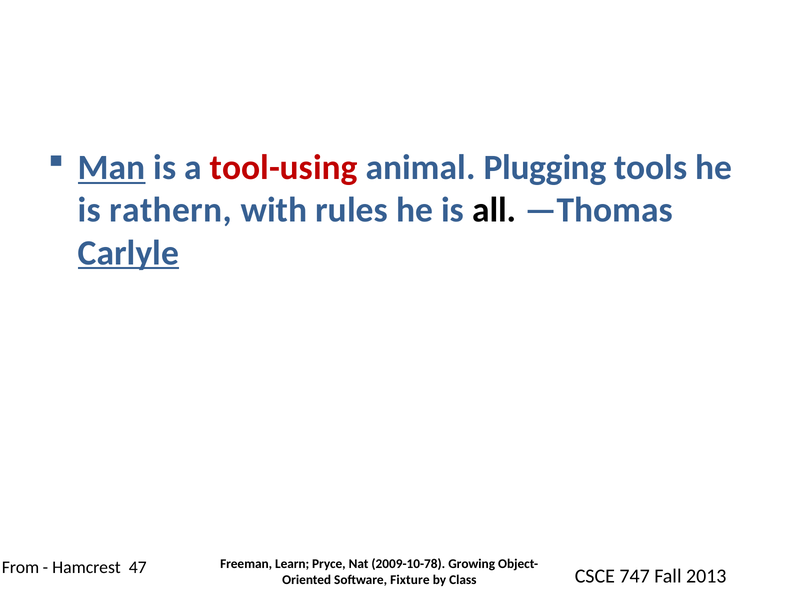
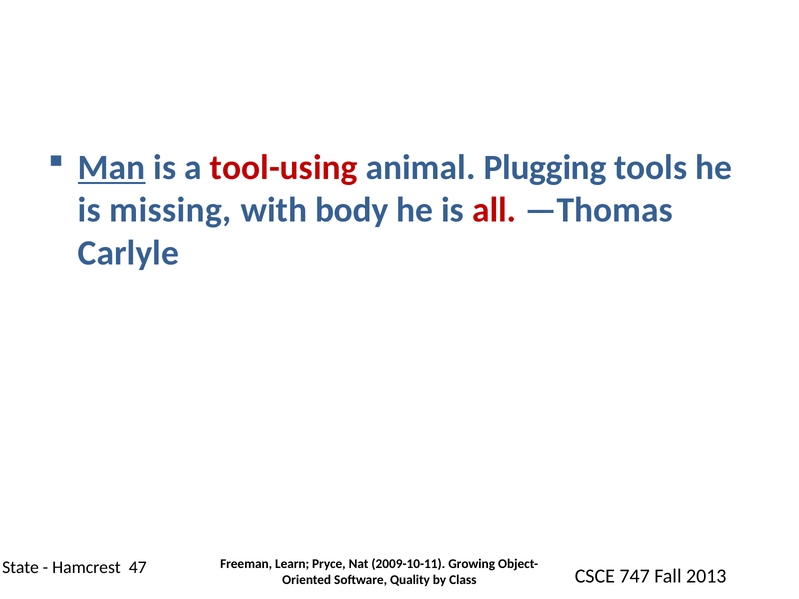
rathern: rathern -> missing (170, 210)
rules: rules -> body (352, 210)
all colour: black -> red (494, 210)
Carlyle underline: present -> none (128, 253)
2009-10-78: 2009-10-78 -> 2009-10-11 (408, 564)
From: From -> State (21, 568)
Fixture: Fixture -> Quality (410, 580)
